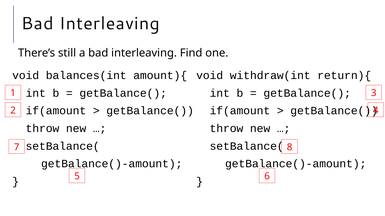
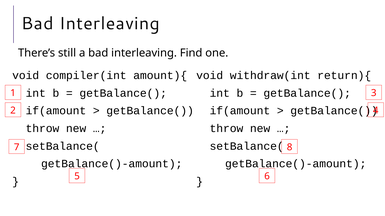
balances(int: balances(int -> compiler(int (86, 76)
